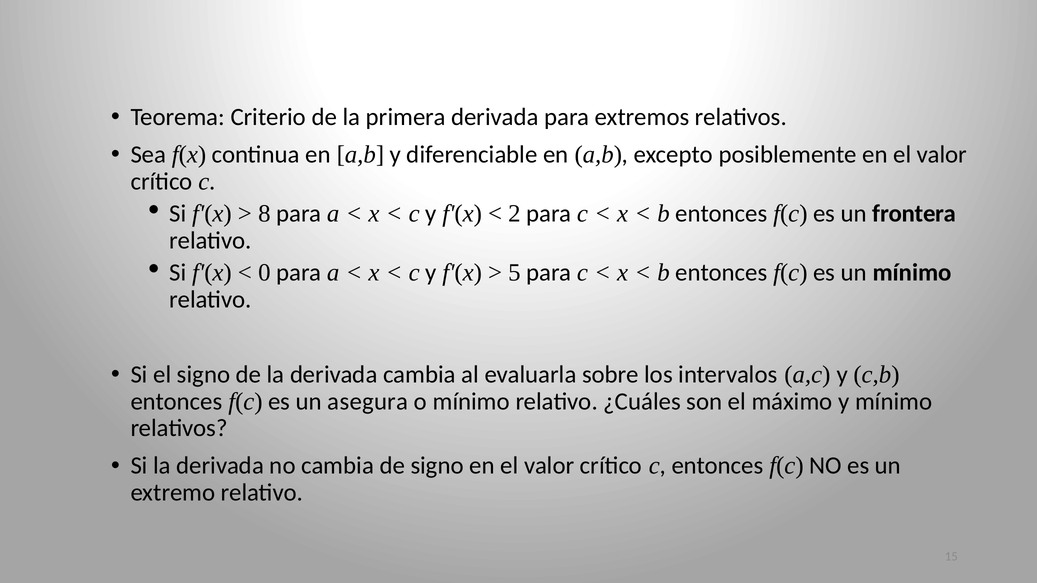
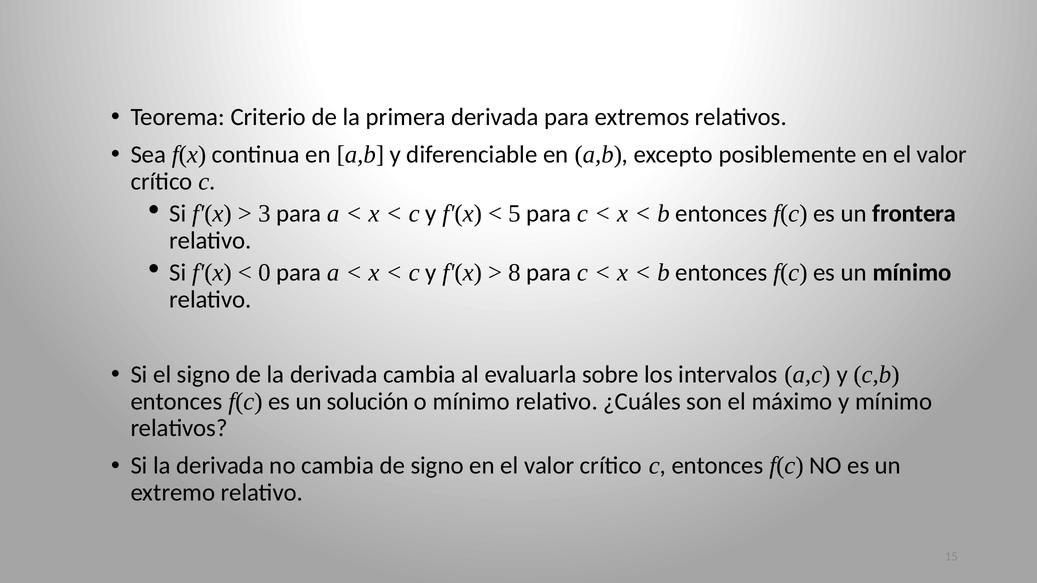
8: 8 -> 3 (264, 214)
2: 2 -> 5 (514, 214)
5: 5 -> 8 (514, 273)
asegura: asegura -> solución (368, 402)
